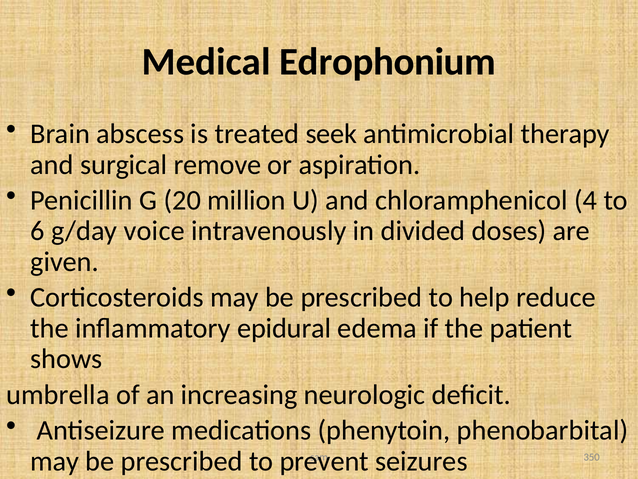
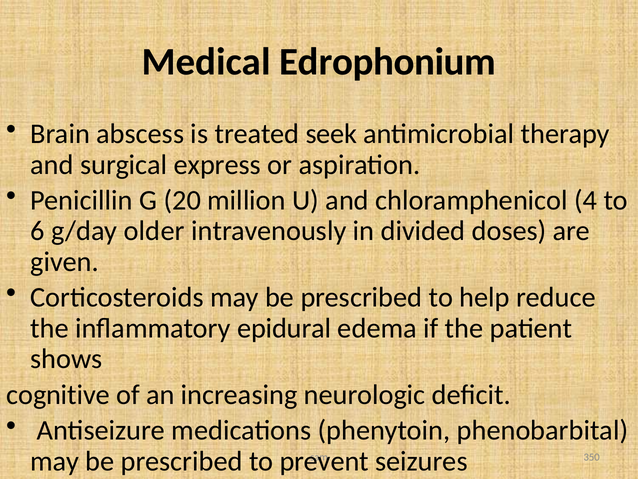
remove: remove -> express (217, 164)
voice: voice -> older (154, 231)
umbrella: umbrella -> cognitive (58, 394)
